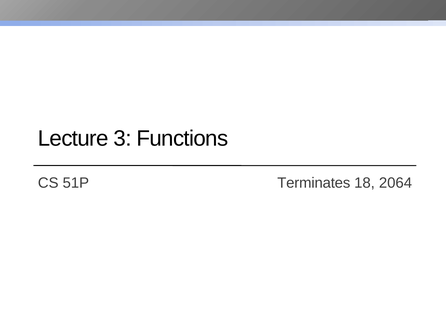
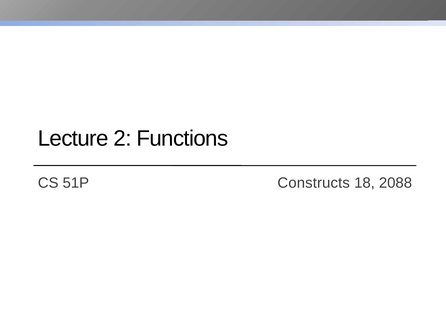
3: 3 -> 2 (123, 139)
Terminates: Terminates -> Constructs (314, 183)
2064: 2064 -> 2088 (395, 183)
